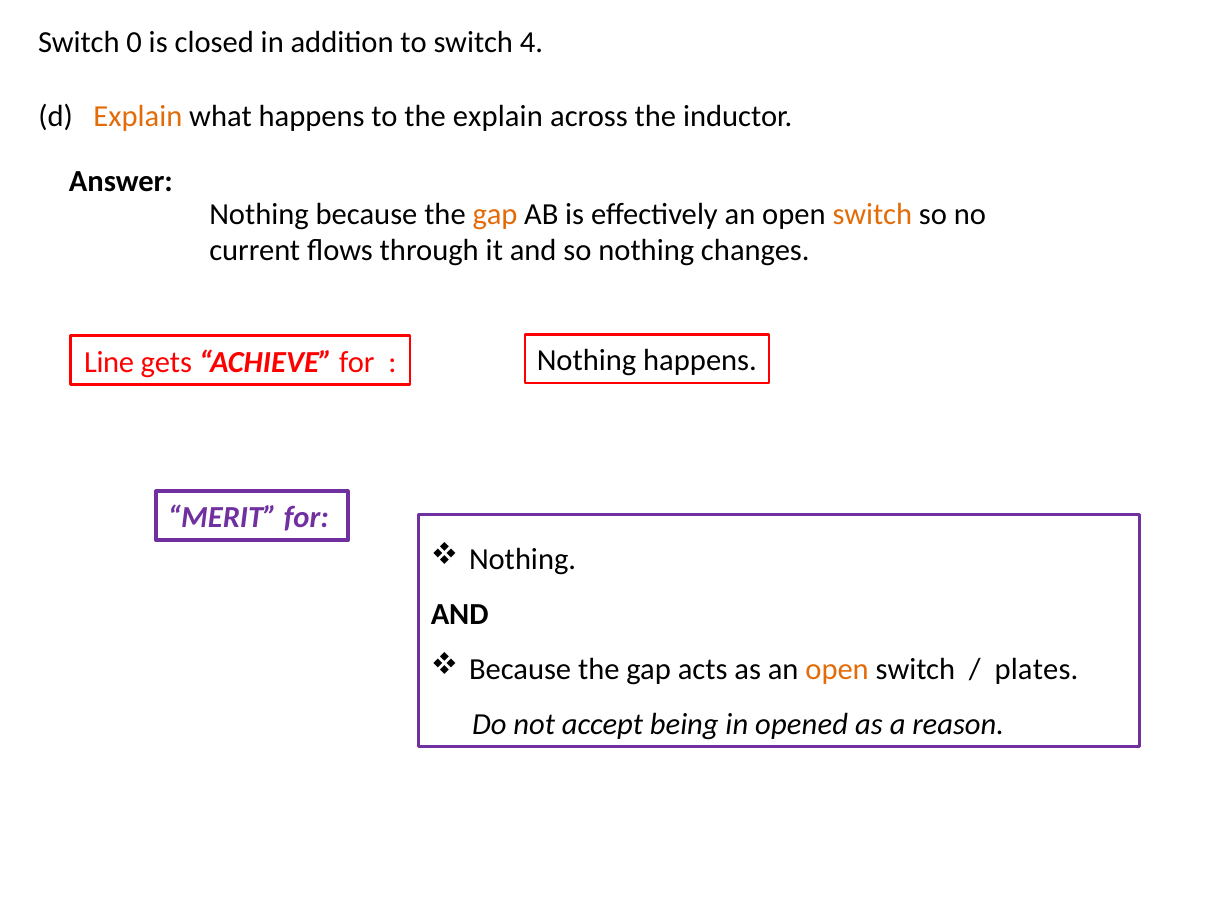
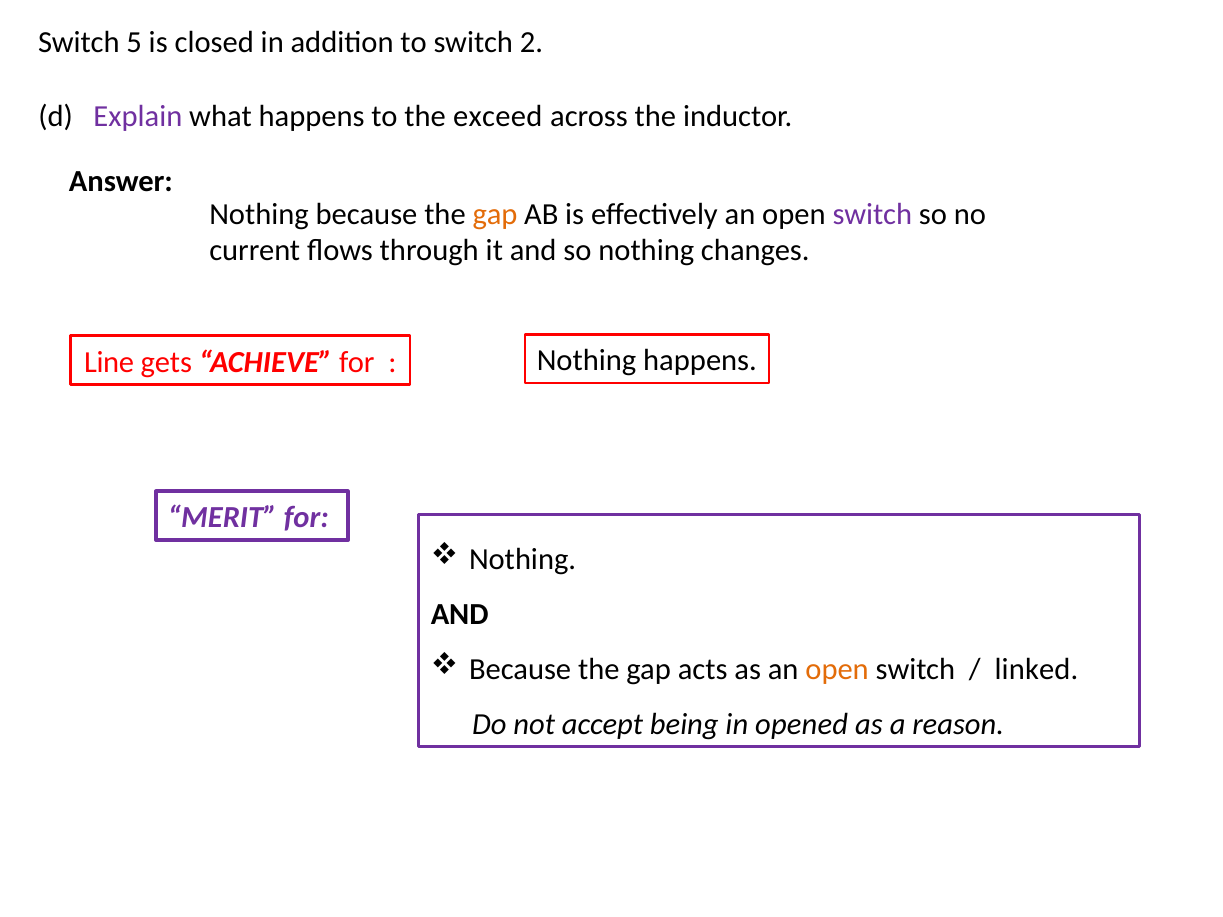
0: 0 -> 5 (134, 42)
4: 4 -> 2 (531, 42)
Explain colour: orange -> purple (138, 117)
the explain: explain -> exceed (498, 117)
switch colour: orange -> purple (872, 214)
plates: plates -> linked (1036, 669)
